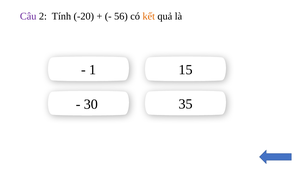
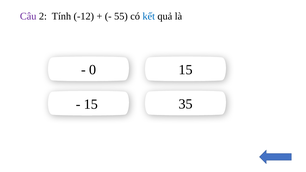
-20: -20 -> -12 (84, 16)
56: 56 -> 55 (121, 16)
kết colour: orange -> blue (149, 16)
1: 1 -> 0 (93, 70)
30: 30 -> 15 (91, 104)
